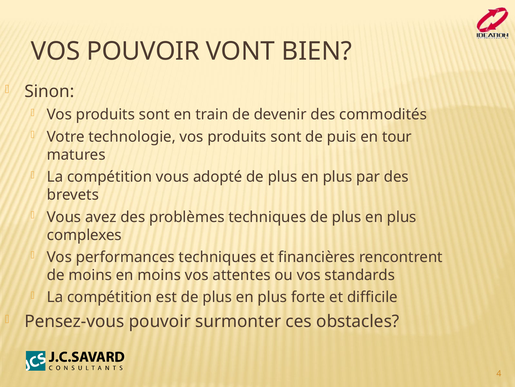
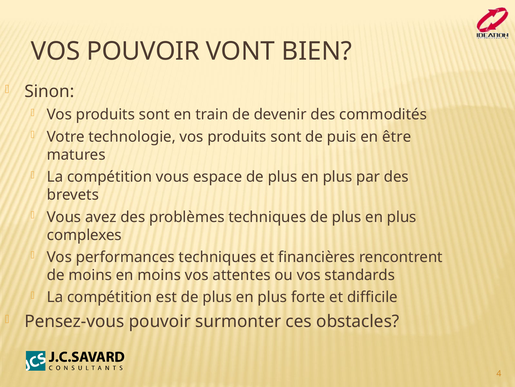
tour: tour -> être (397, 137)
adopté: adopté -> espace (218, 177)
